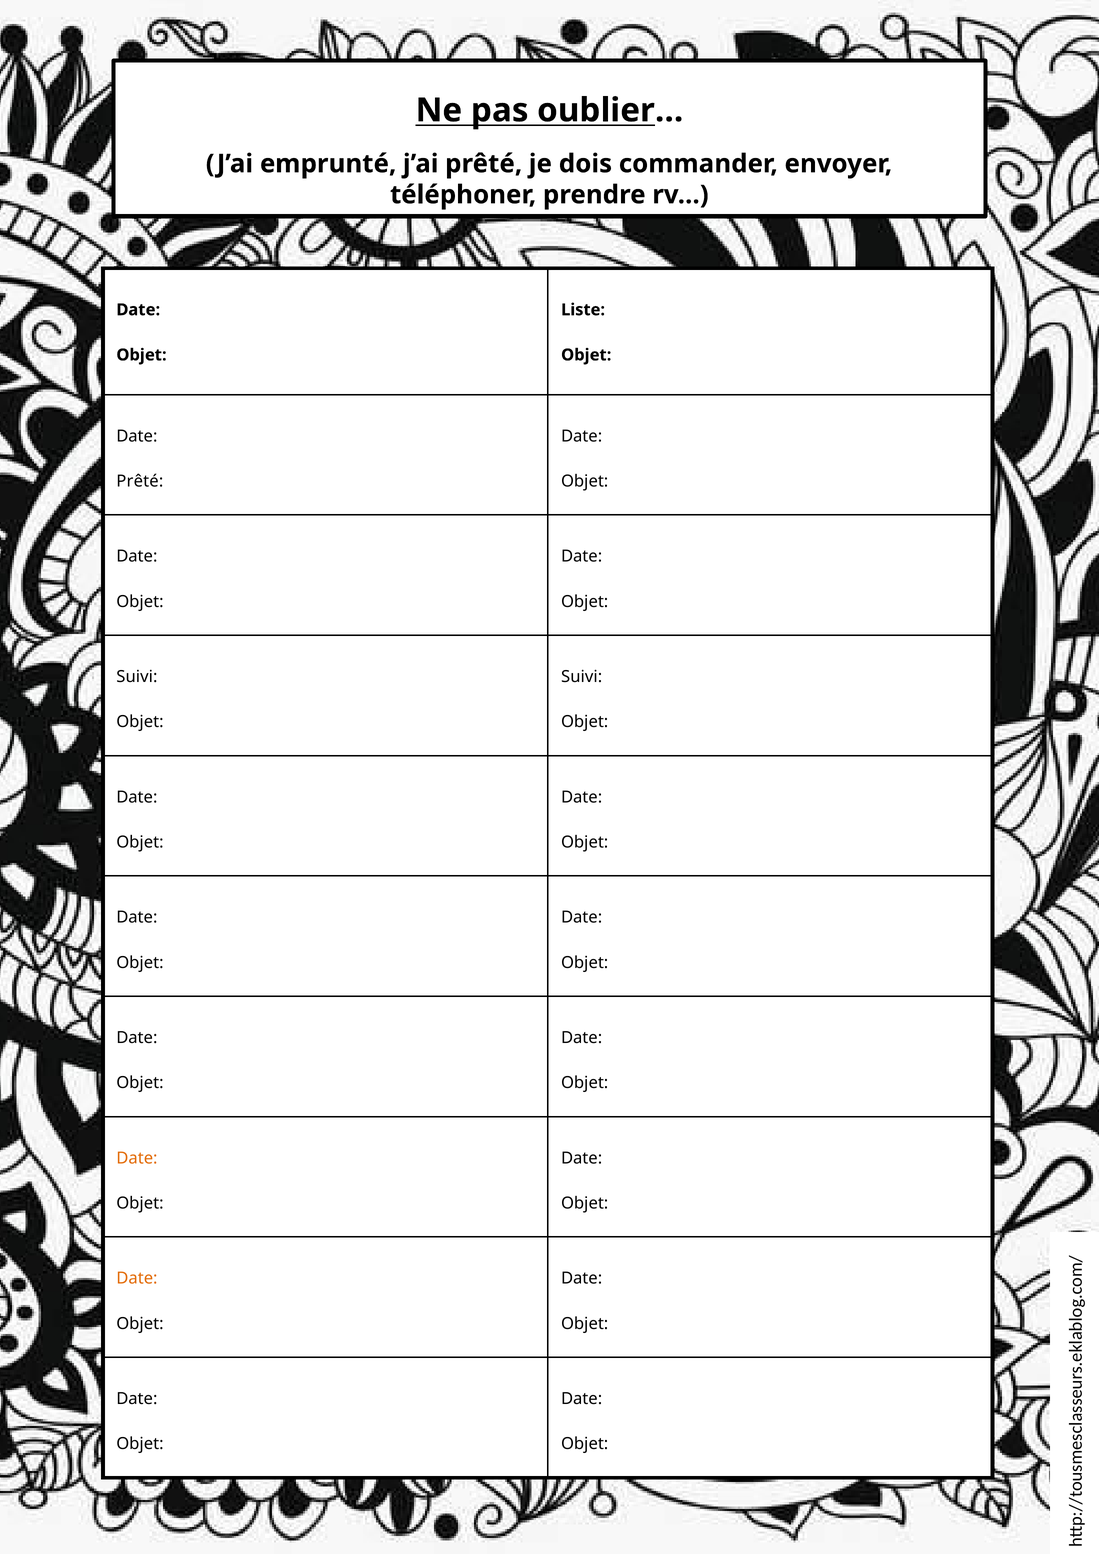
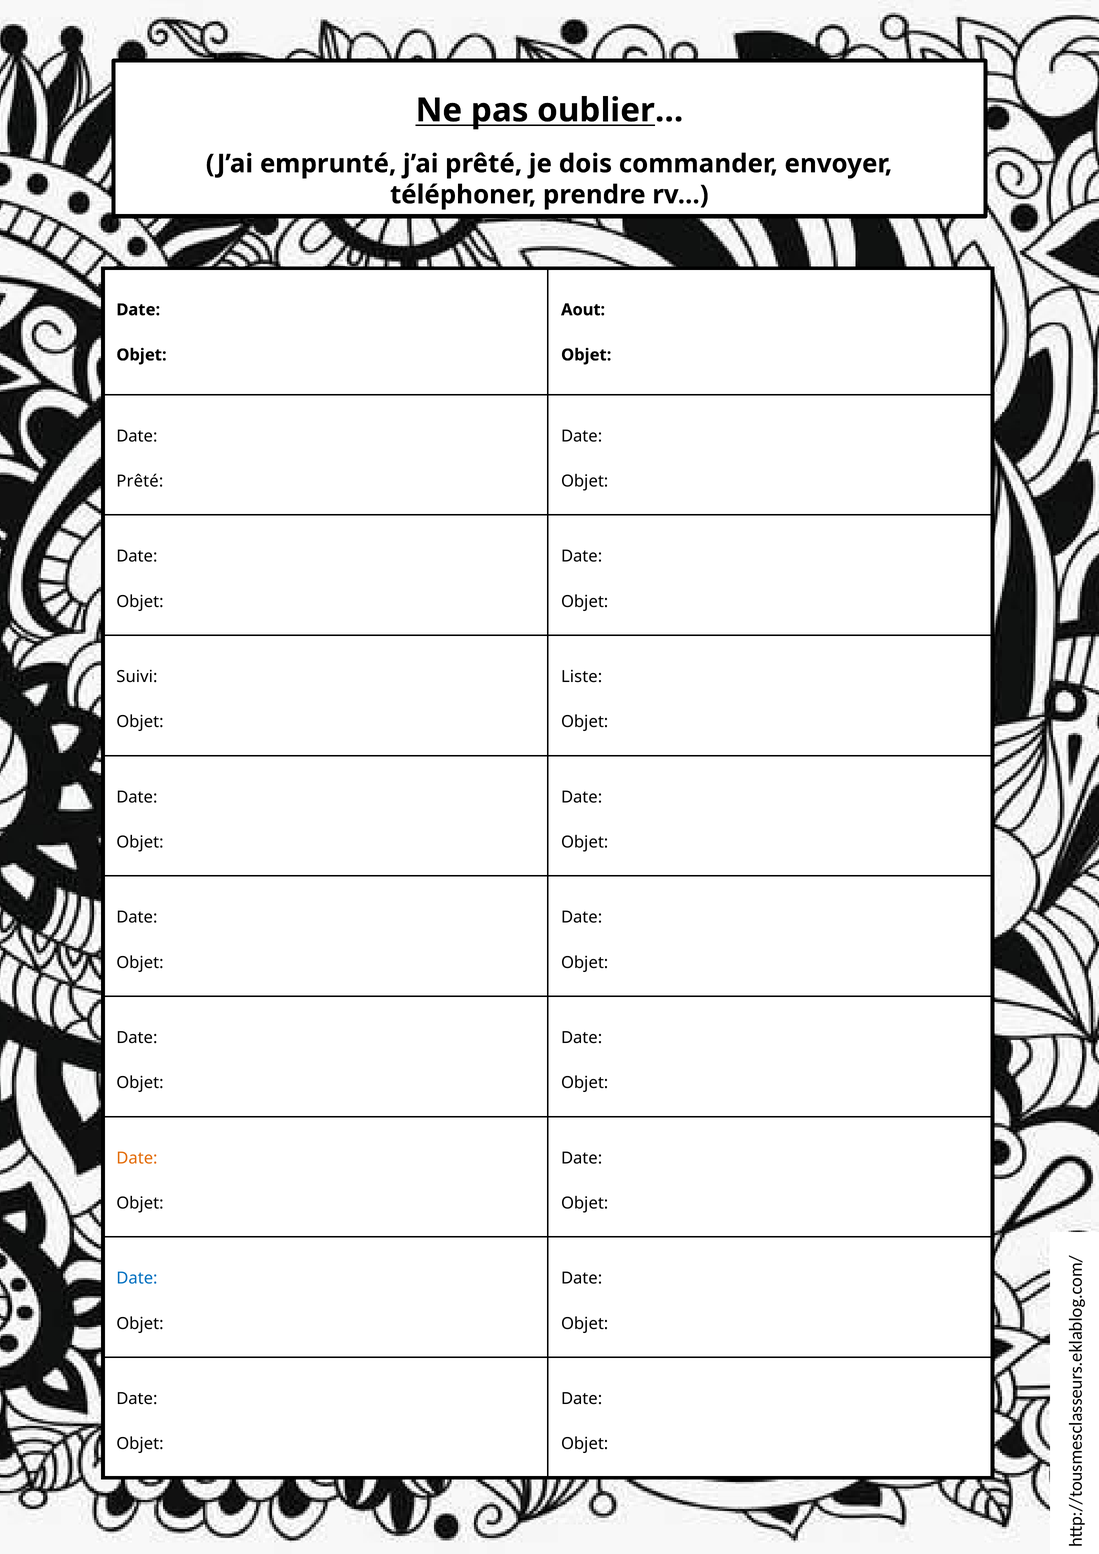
Liste: Liste -> Aout (583, 310)
Suivi: Suivi -> Liste (582, 677)
Date colour: orange -> blue (137, 1279)
